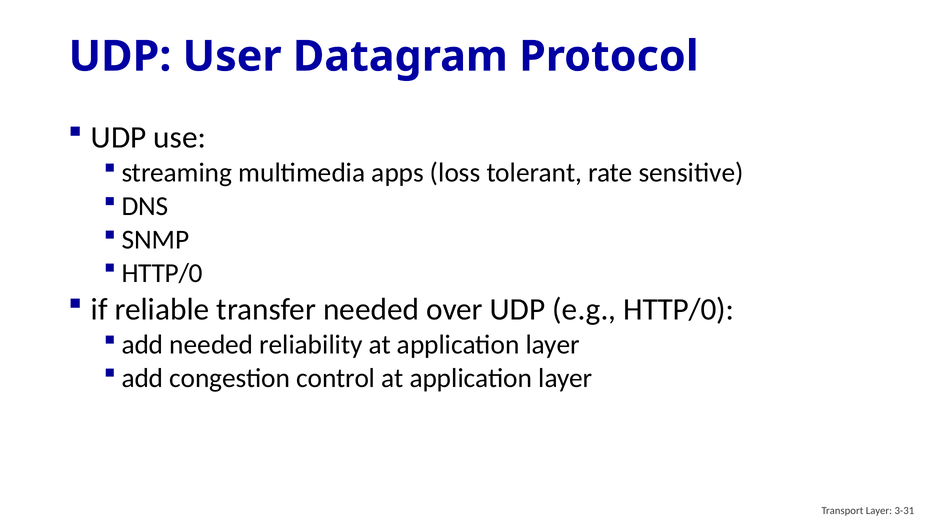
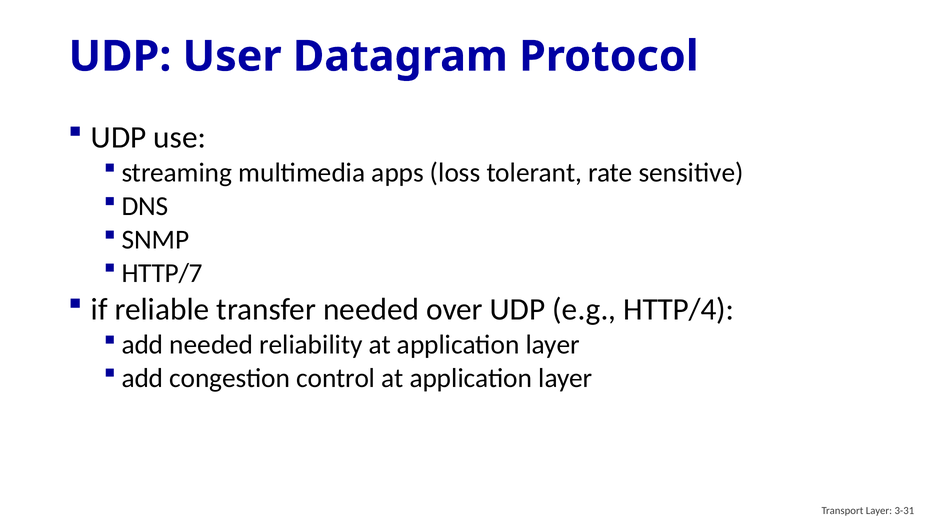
HTTP/0: HTTP/0 -> HTTP/7 (162, 273)
e.g HTTP/0: HTTP/0 -> HTTP/4 (679, 309)
